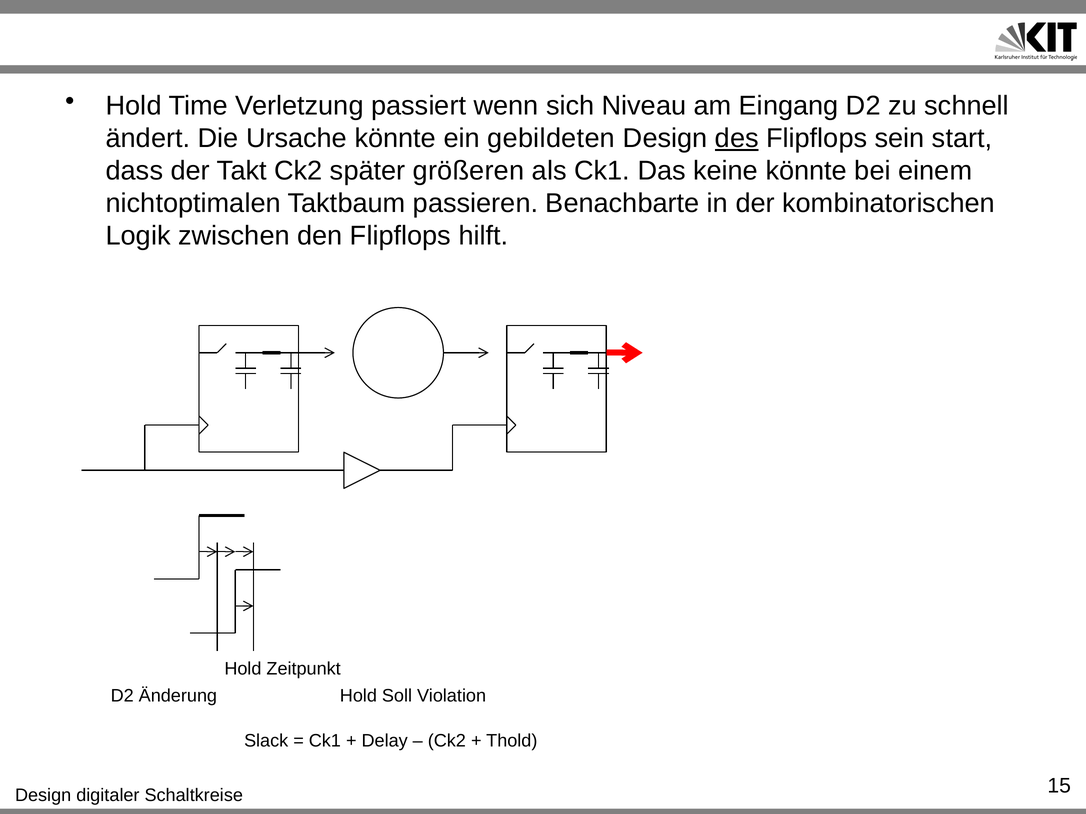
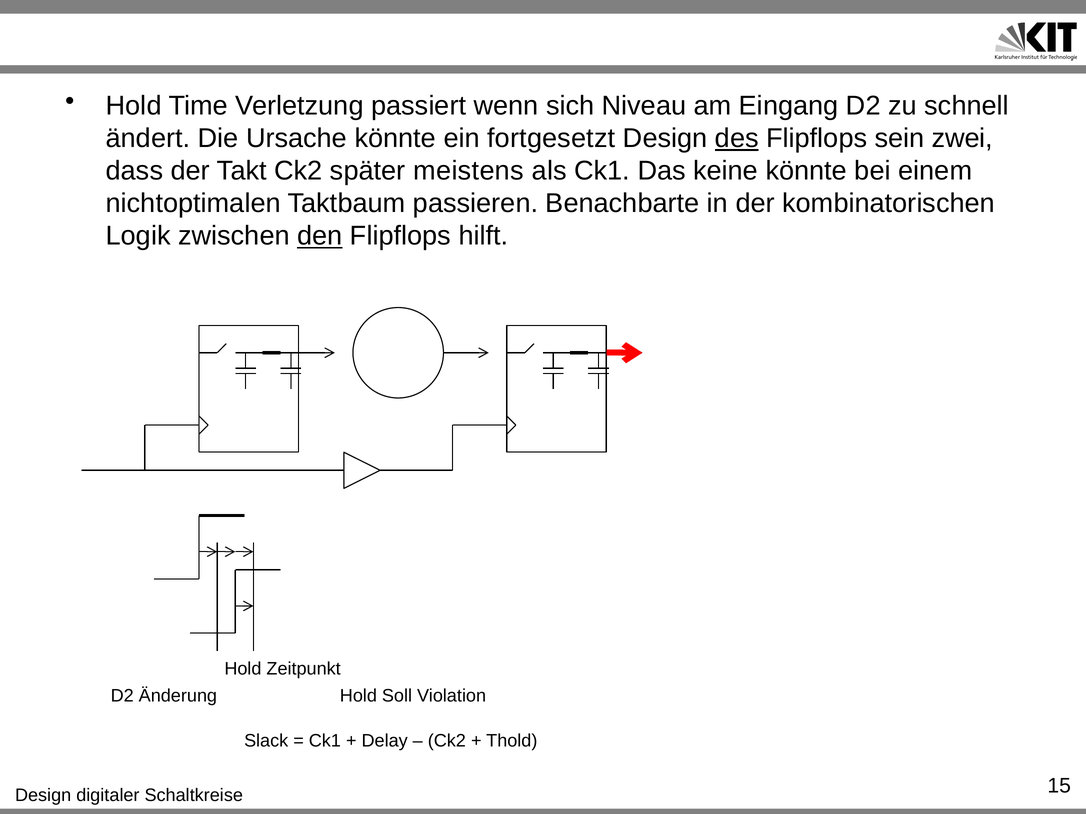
gebildeten: gebildeten -> fortgesetzt (551, 138)
start: start -> zwei (962, 138)
größeren: größeren -> meistens (469, 171)
den underline: none -> present (320, 236)
